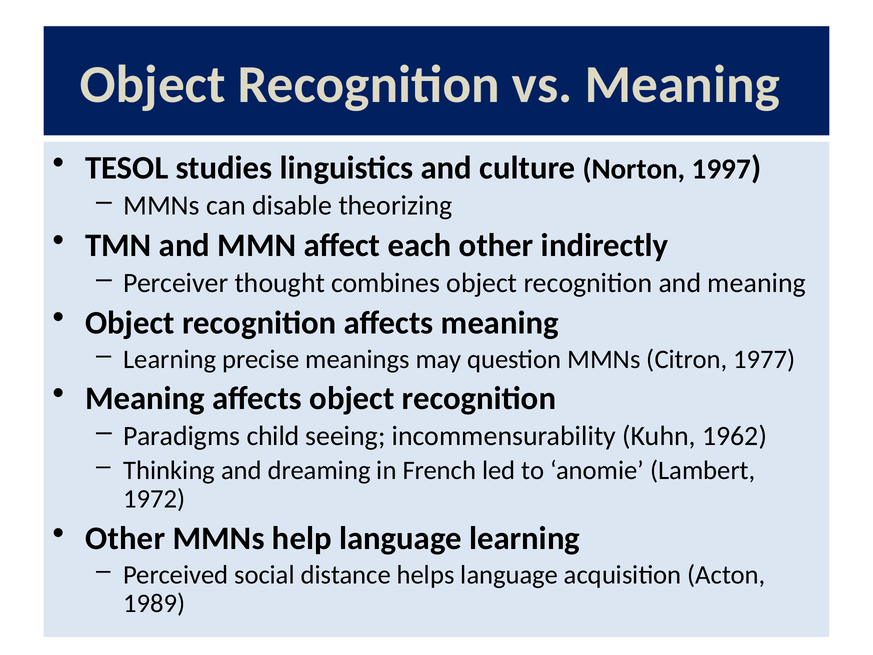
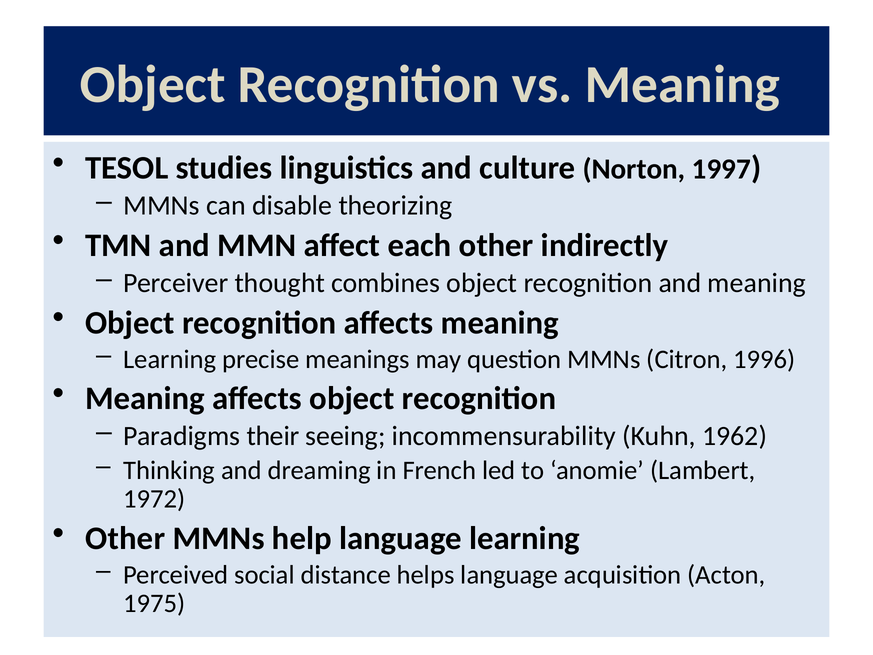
1977: 1977 -> 1996 (764, 359)
child: child -> their (273, 436)
1989: 1989 -> 1975 (154, 603)
